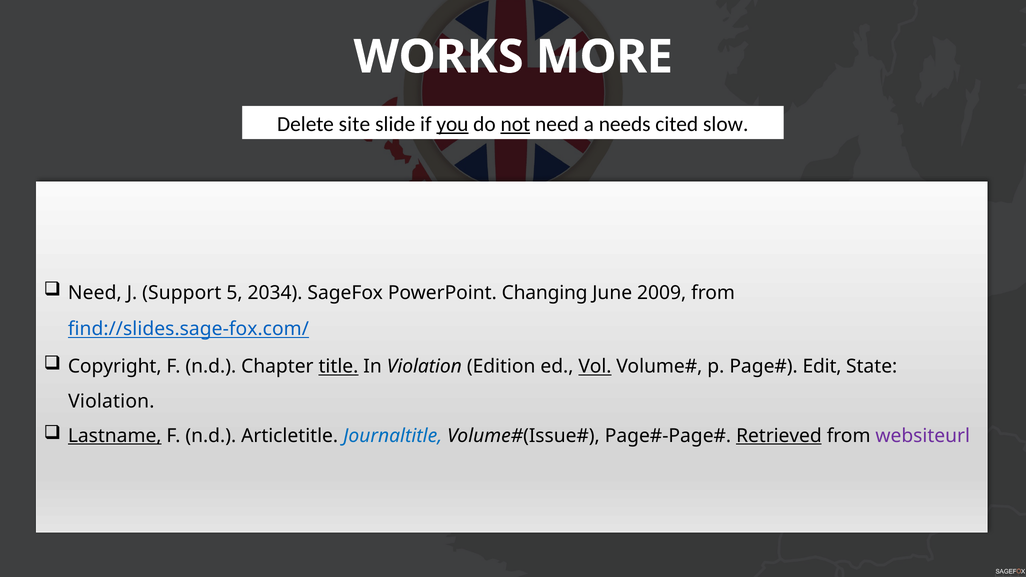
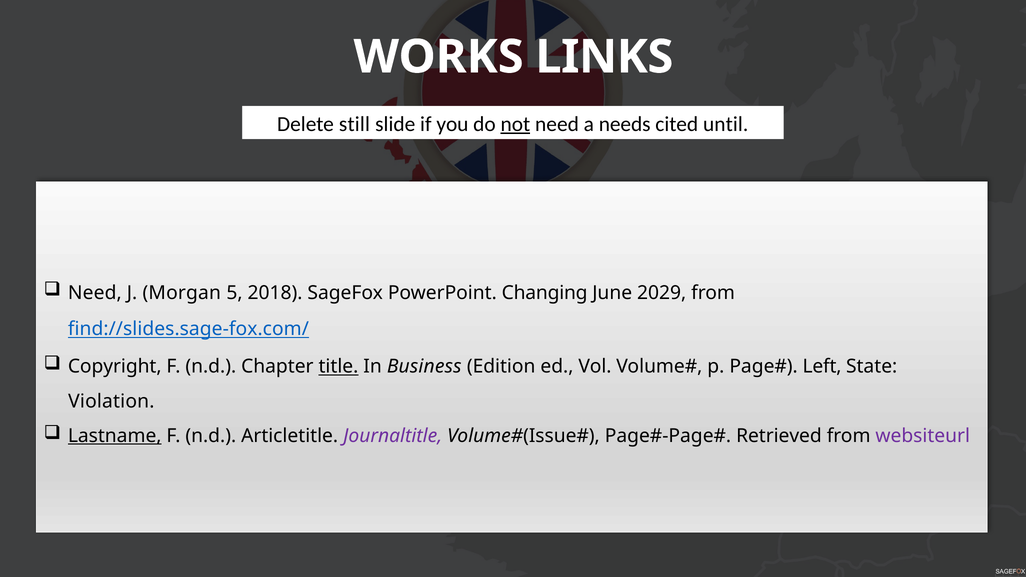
MORE: MORE -> LINKS (604, 57)
site: site -> still (354, 124)
you underline: present -> none (452, 124)
slow: slow -> until (726, 124)
Support: Support -> Morgan (182, 293)
2034: 2034 -> 2018 (275, 293)
2009: 2009 -> 2029 (662, 293)
In Violation: Violation -> Business (424, 367)
Vol underline: present -> none (595, 367)
Edit: Edit -> Left (822, 367)
Journaltitle colour: blue -> purple (393, 436)
Retrieved underline: present -> none (779, 436)
